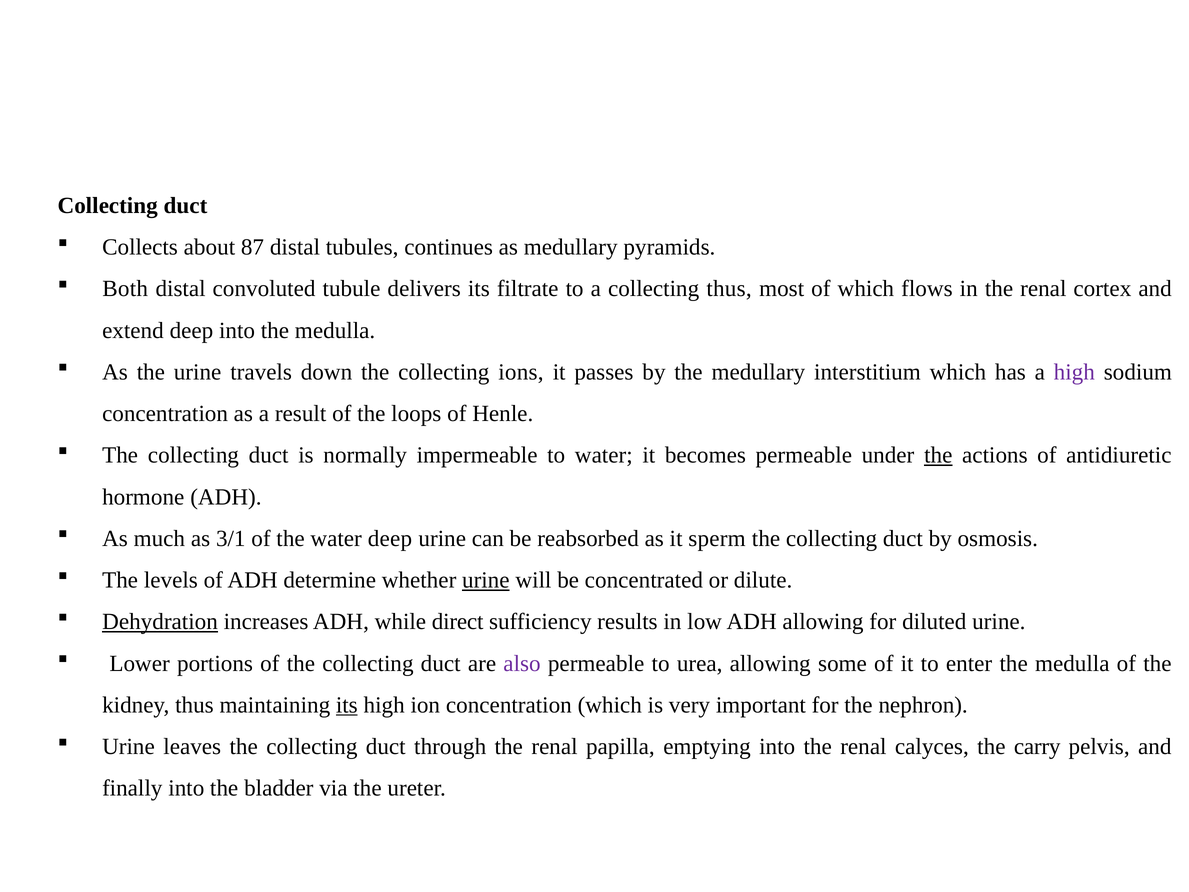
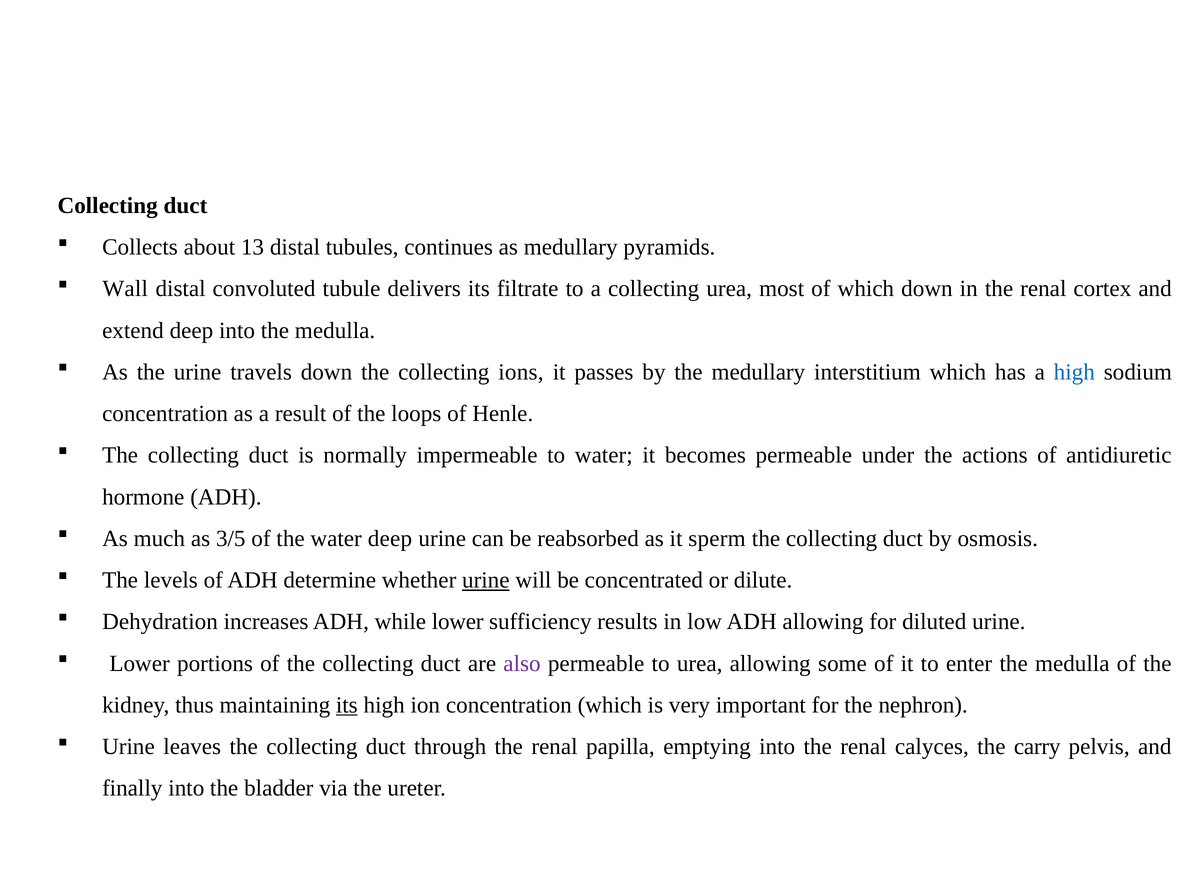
87: 87 -> 13 (252, 247)
Both: Both -> Wall (125, 289)
collecting thus: thus -> urea (729, 289)
which flows: flows -> down (927, 289)
high colour: purple -> blue (1074, 372)
the underline: present -> none (938, 455)
3/1: 3/1 -> 3/5 (231, 538)
Dehydration underline: present -> none (160, 622)
while direct: direct -> lower (458, 622)
